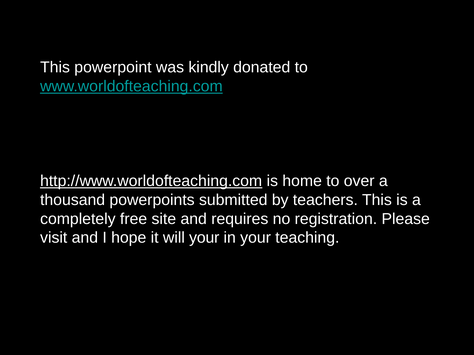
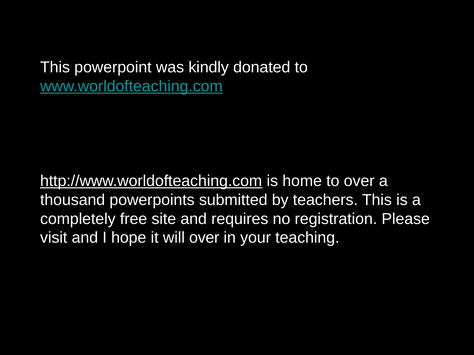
will your: your -> over (204, 238)
